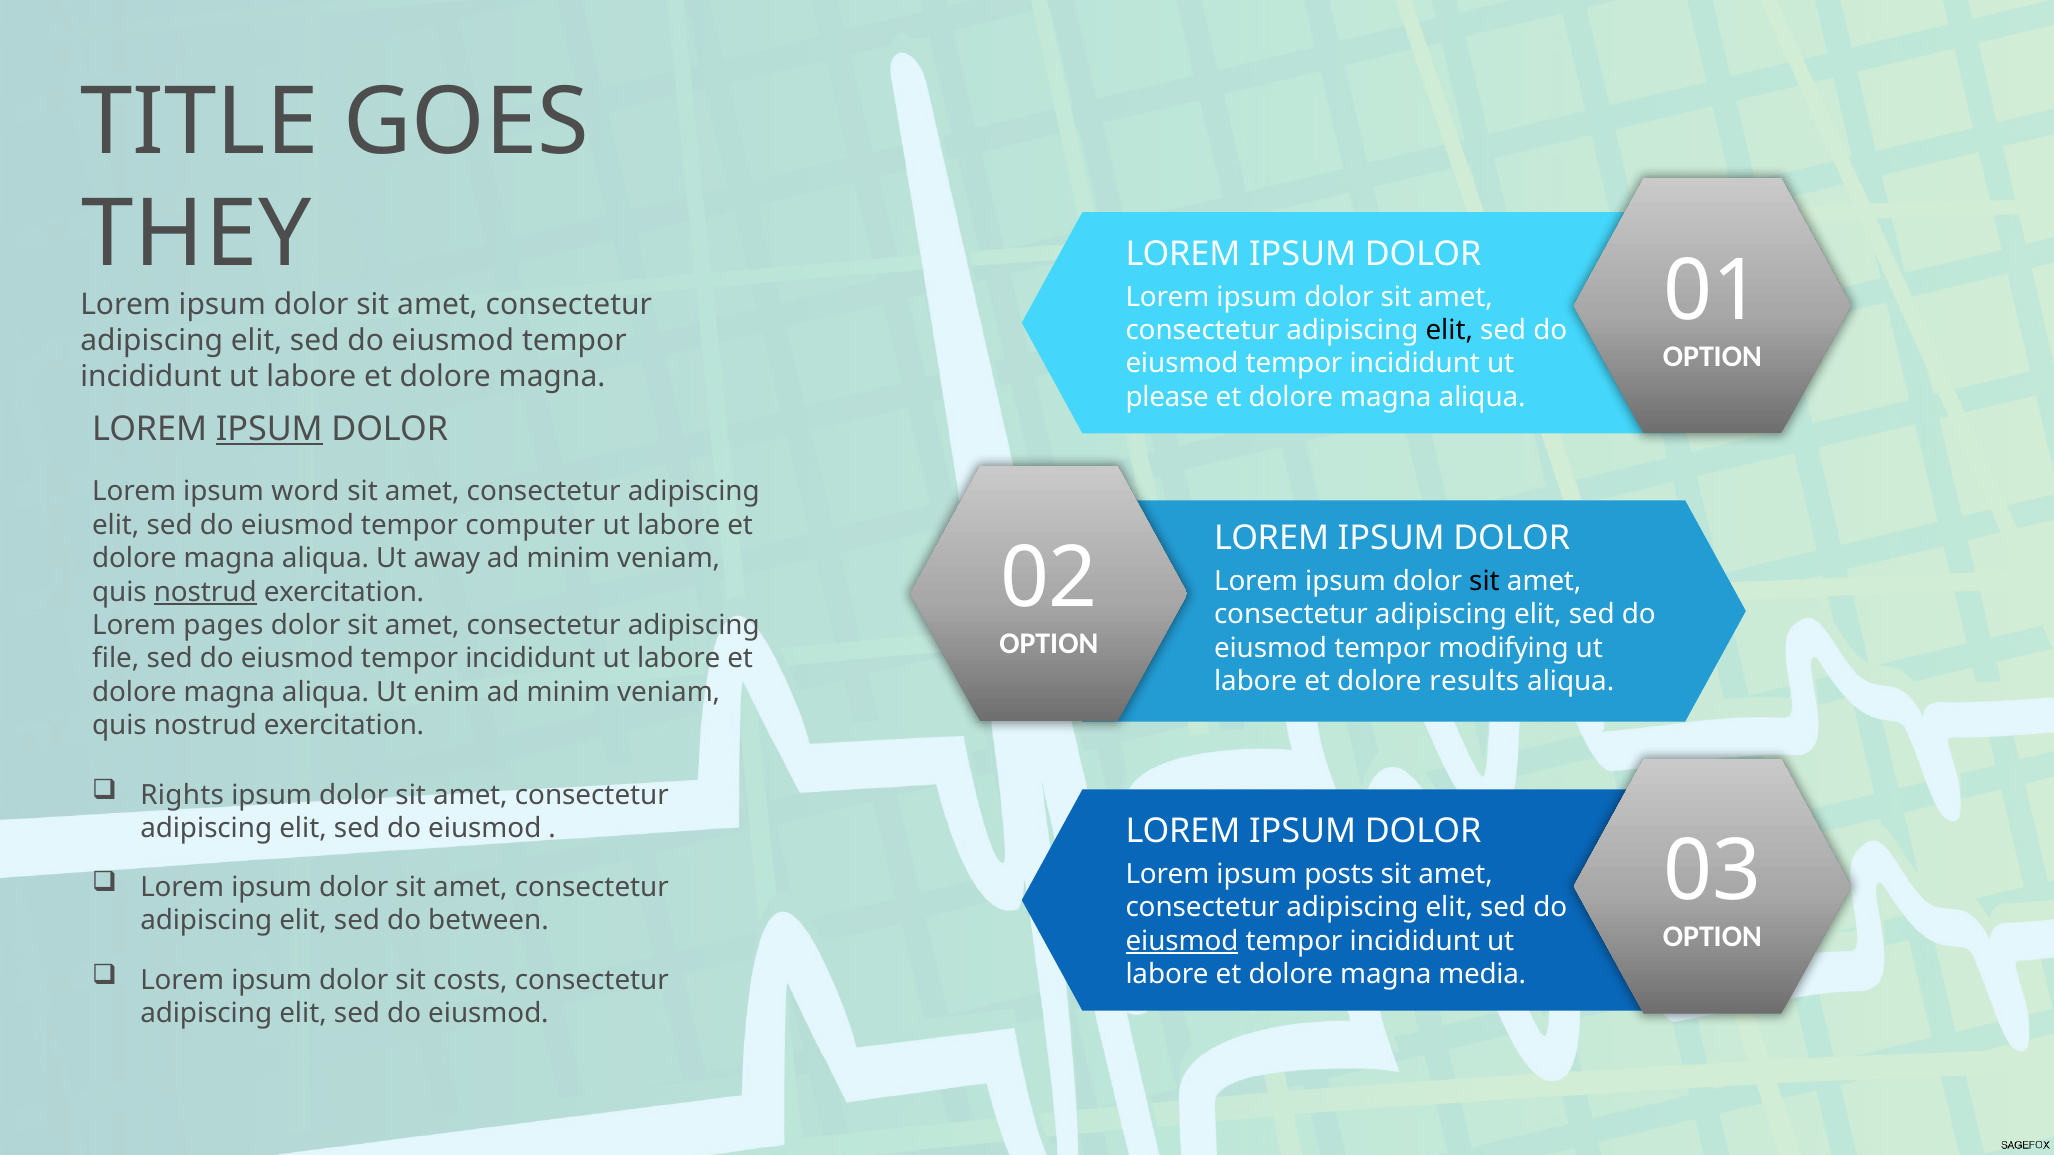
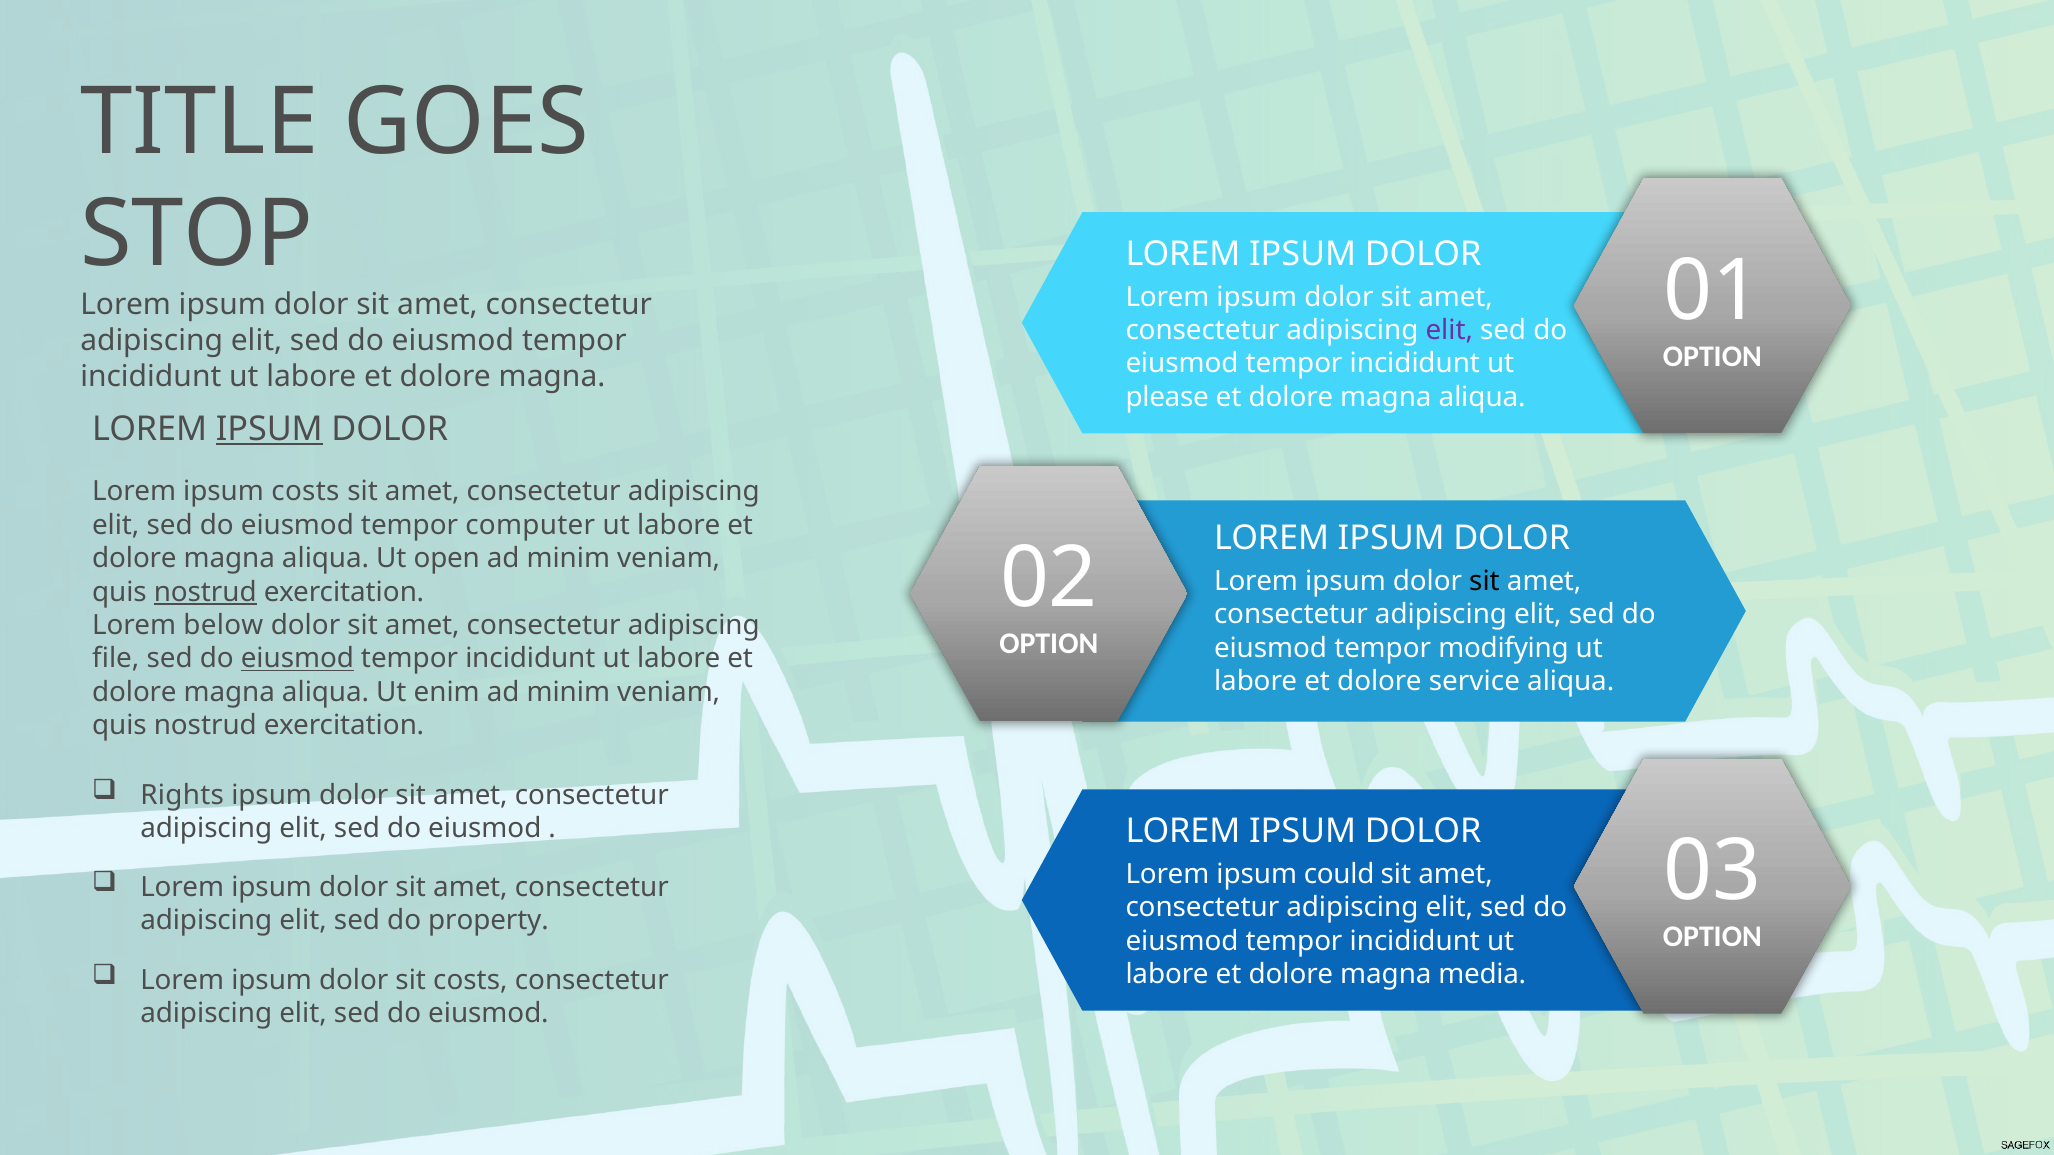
THEY: THEY -> STOP (197, 235)
elit colour: black -> purple (1449, 330)
ipsum word: word -> costs (305, 492)
away: away -> open (447, 559)
pages: pages -> below (223, 625)
eiusmod underline: none -> present (297, 659)
results: results -> service (1474, 682)
posts: posts -> could (1339, 874)
between: between -> property (488, 921)
eiusmod underline: present -> none (1182, 941)
